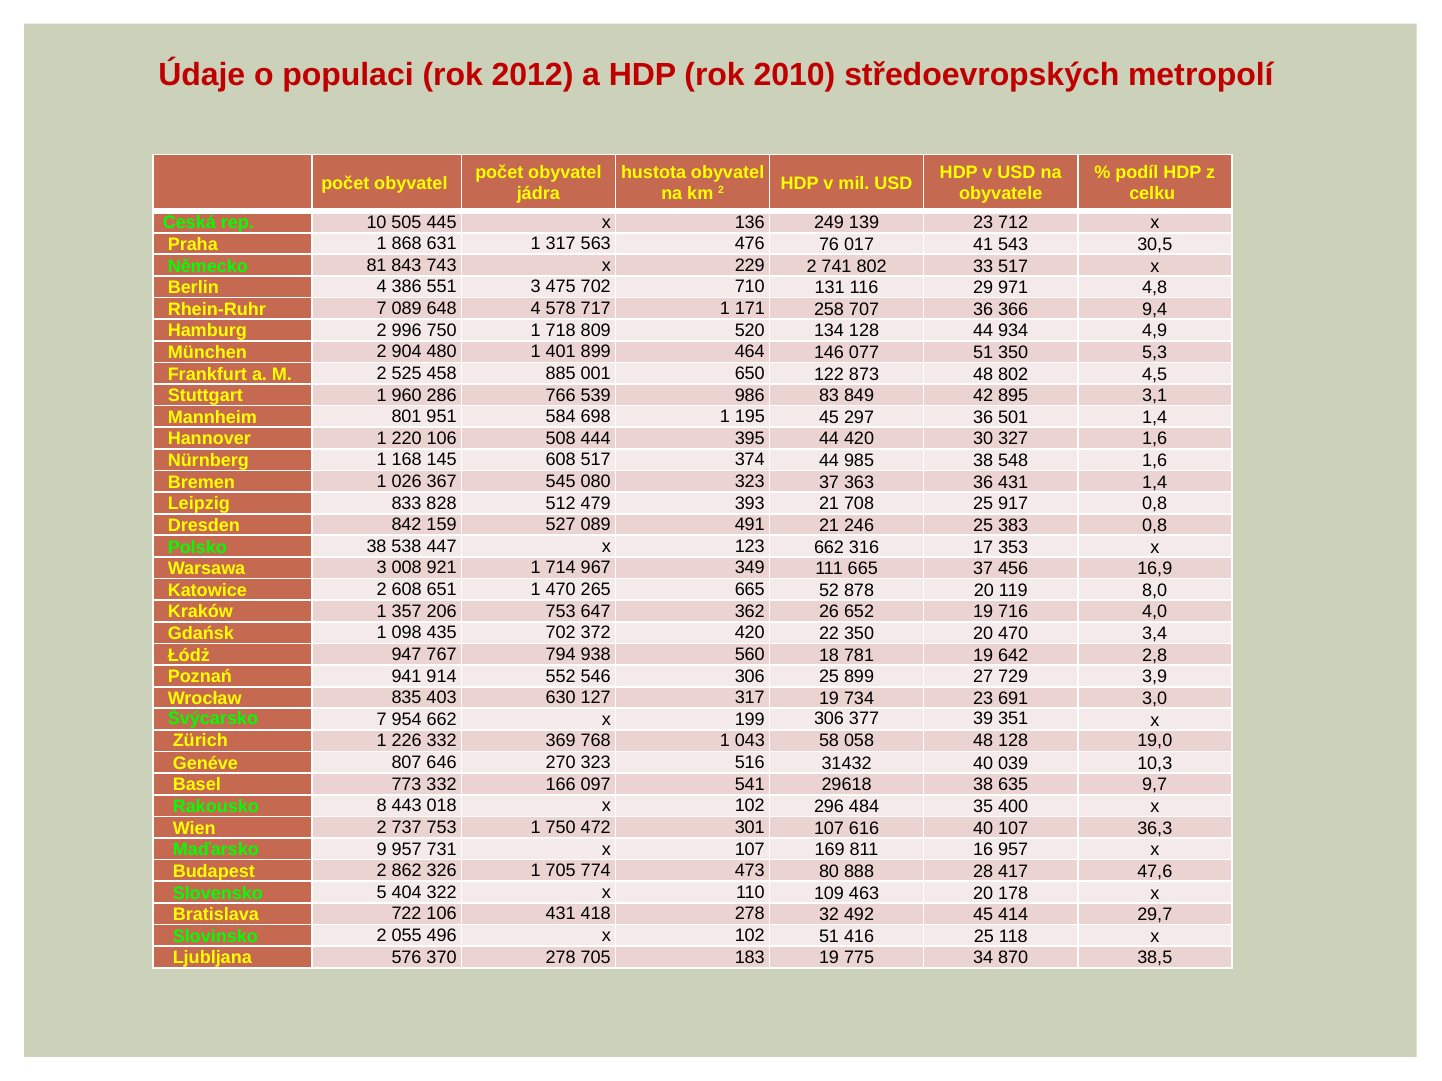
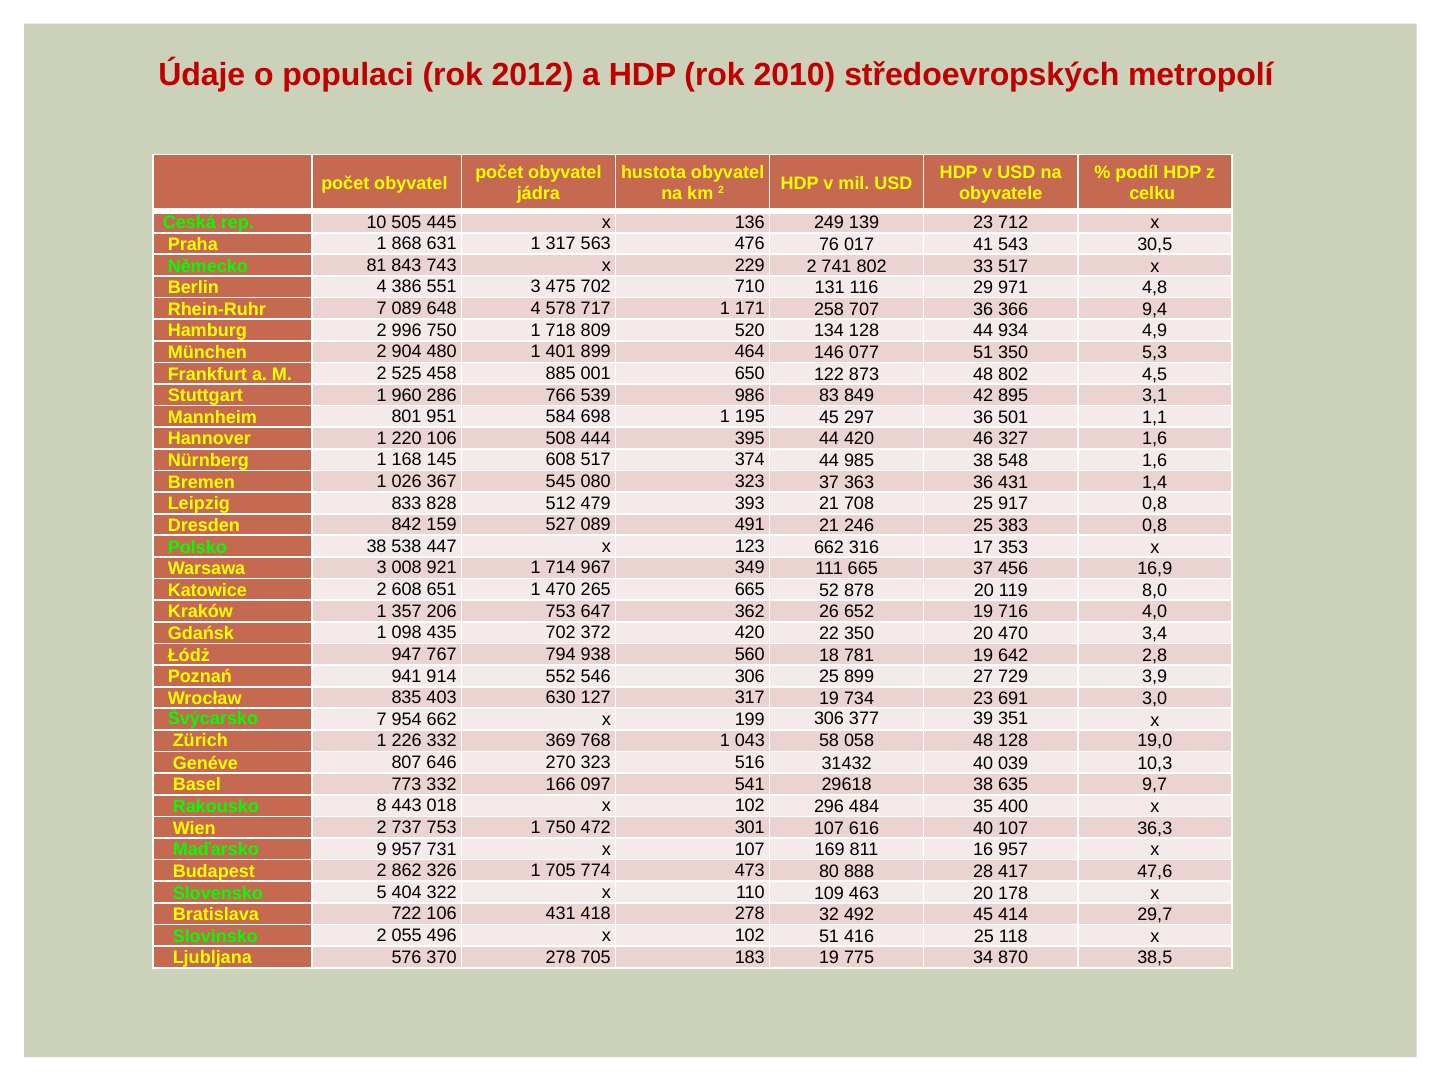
501 1,4: 1,4 -> 1,1 (1155, 418)
30: 30 -> 46 (983, 439)
